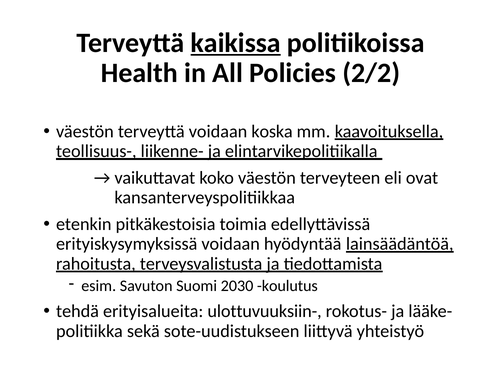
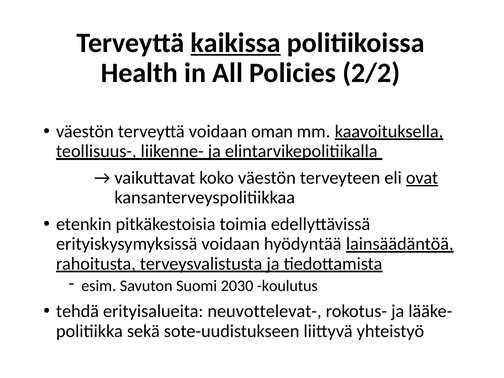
koska: koska -> oman (272, 131)
ovat underline: none -> present (422, 178)
ulottuvuuksiin-: ulottuvuuksiin- -> neuvottelevat- (264, 311)
